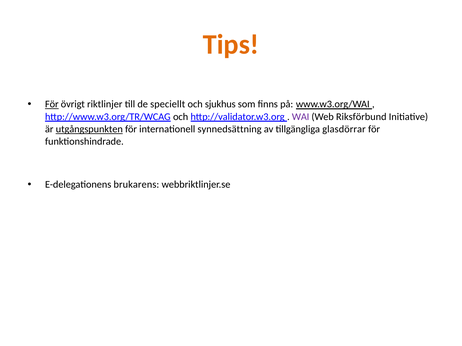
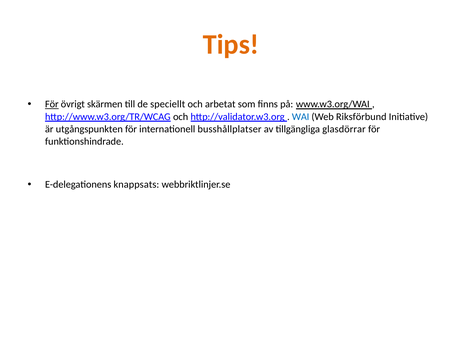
riktlinjer: riktlinjer -> skärmen (105, 104)
sjukhus: sjukhus -> arbetat (220, 104)
WAI colour: purple -> blue (301, 117)
utgångspunkten underline: present -> none (89, 129)
synnedsättning: synnedsättning -> busshållplatser (230, 129)
brukarens: brukarens -> knappsats (136, 185)
